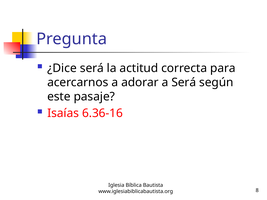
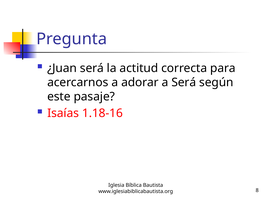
¿Dice: ¿Dice -> ¿Juan (62, 68)
6.36-16: 6.36-16 -> 1.18-16 (103, 113)
